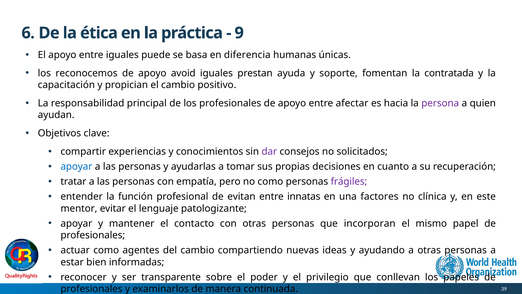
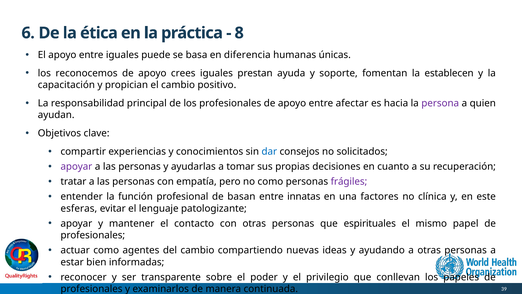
9: 9 -> 8 (239, 33)
avoid: avoid -> crees (183, 73)
contratada: contratada -> establecen (449, 73)
dar colour: purple -> blue (269, 151)
apoyar colour: blue -> purple (76, 166)
evitan: evitan -> basan (241, 197)
mentor: mentor -> esferas (79, 208)
incorporan: incorporan -> espirituales (370, 223)
